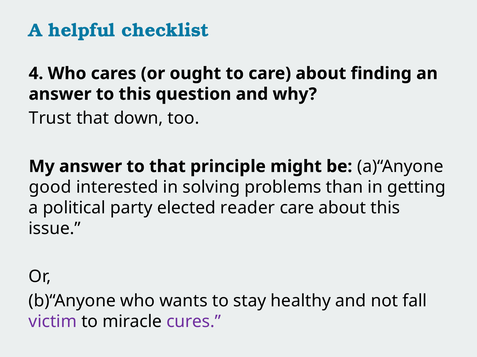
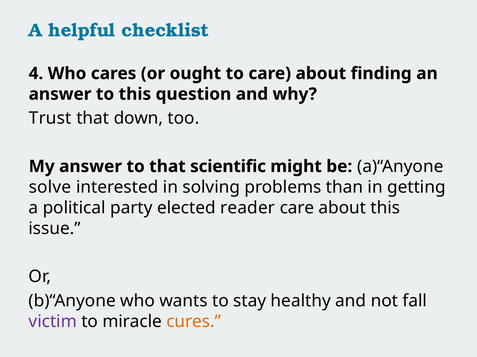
principle: principle -> scientific (228, 167)
good: good -> solve (50, 187)
cures colour: purple -> orange (194, 322)
